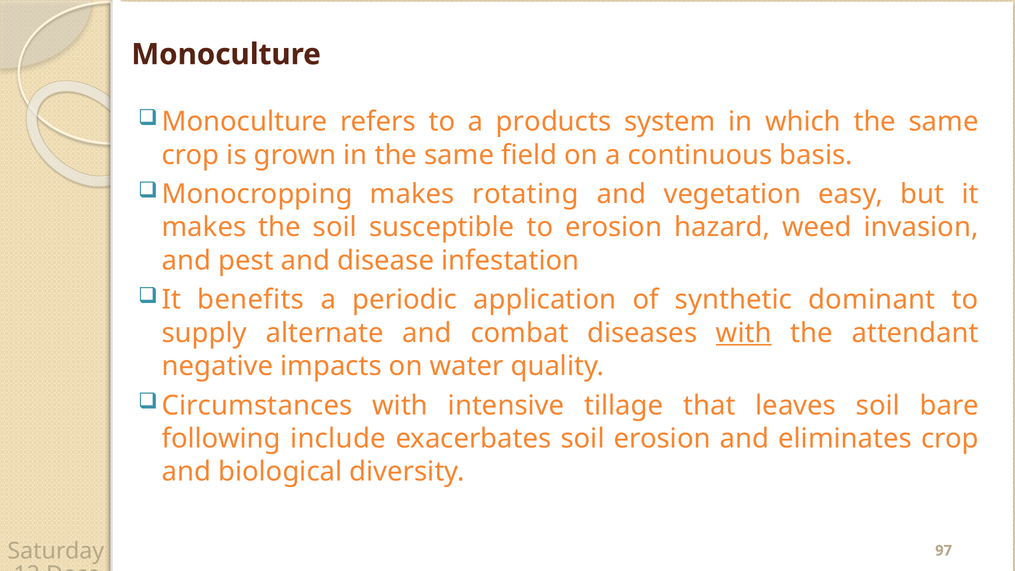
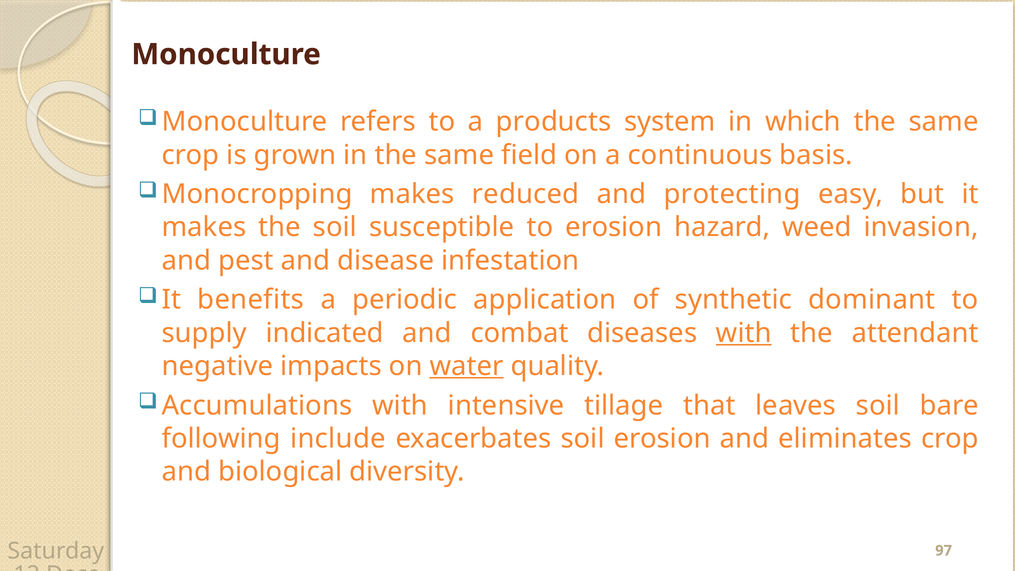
rotating: rotating -> reduced (526, 194)
vegetation: vegetation -> protecting (732, 194)
alternate: alternate -> indicated (325, 333)
water underline: none -> present (467, 366)
Circumstances: Circumstances -> Accumulations (257, 405)
